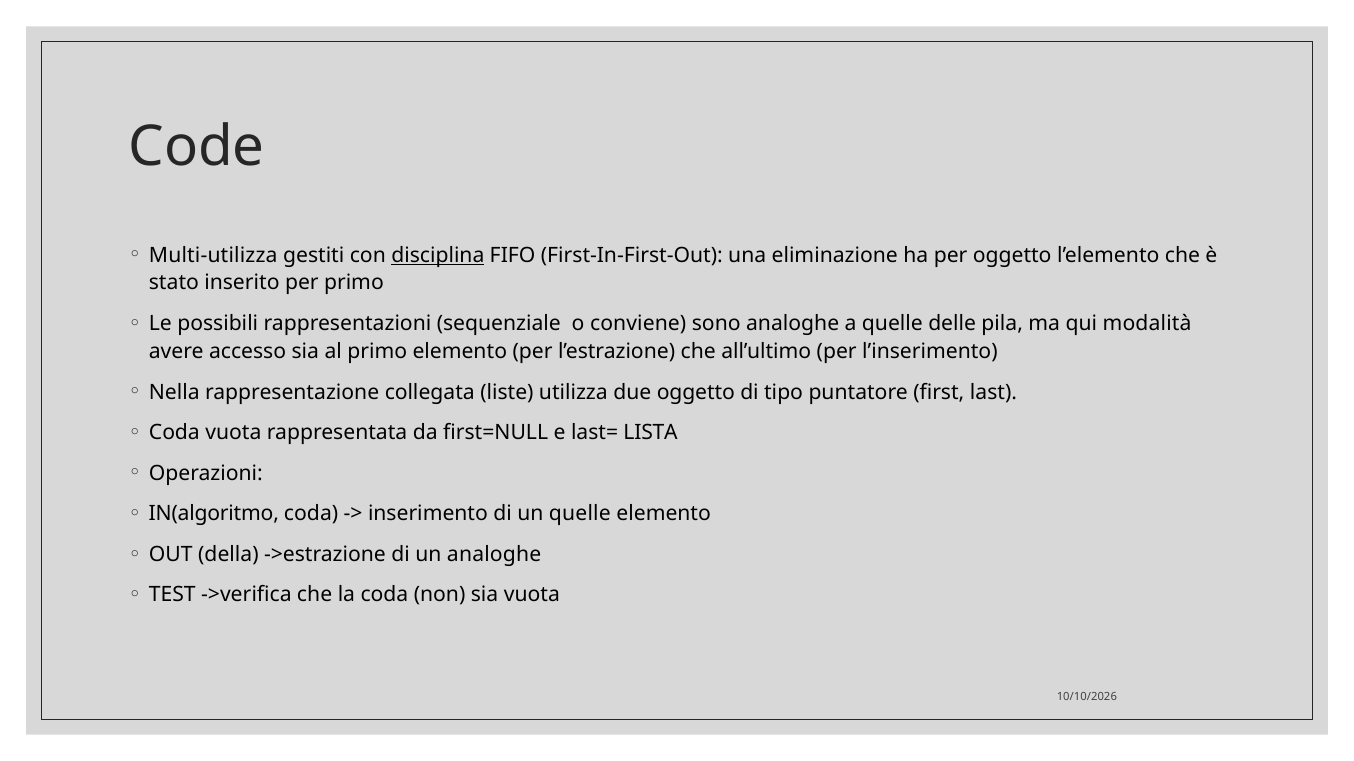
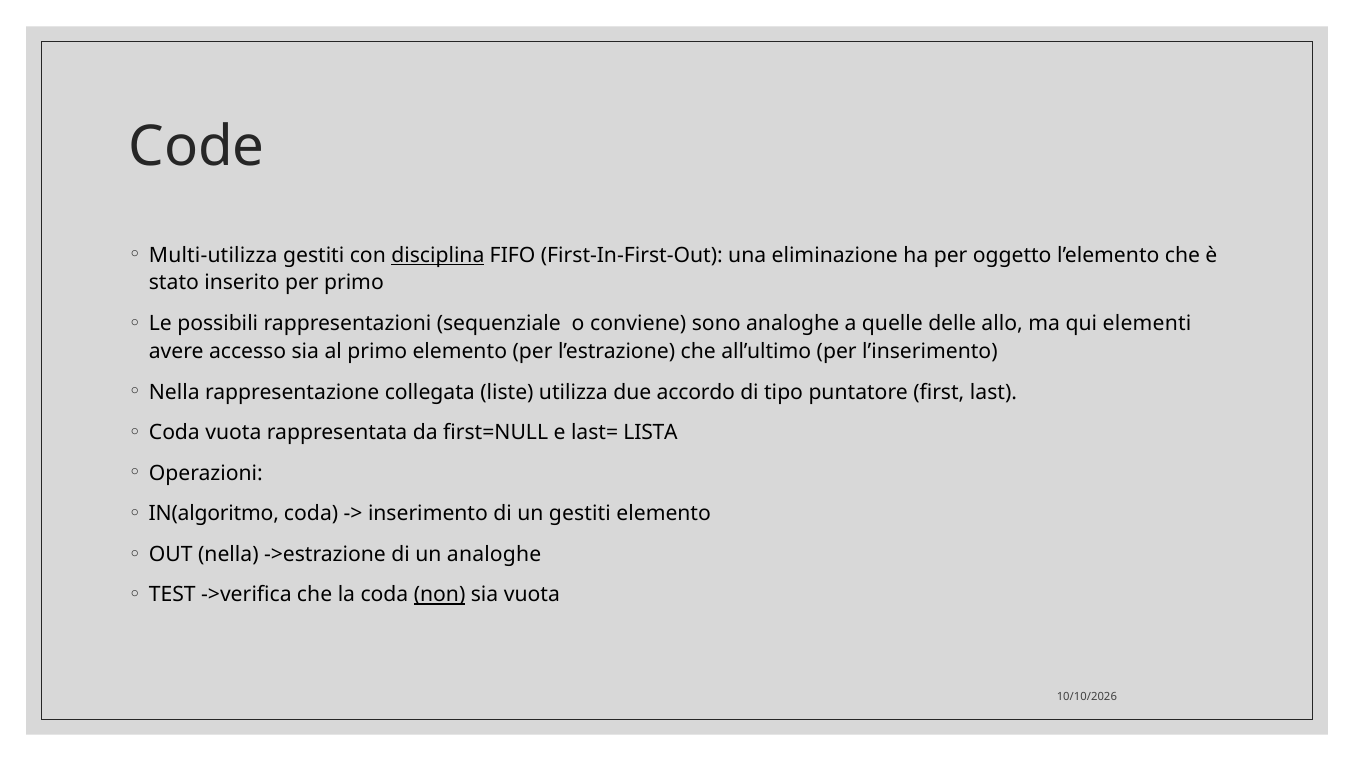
pila: pila -> allo (1002, 324)
modalità: modalità -> elementi (1147, 324)
due oggetto: oggetto -> accordo (696, 392)
un quelle: quelle -> gestiti (580, 514)
OUT della: della -> nella (228, 555)
non underline: none -> present (440, 595)
